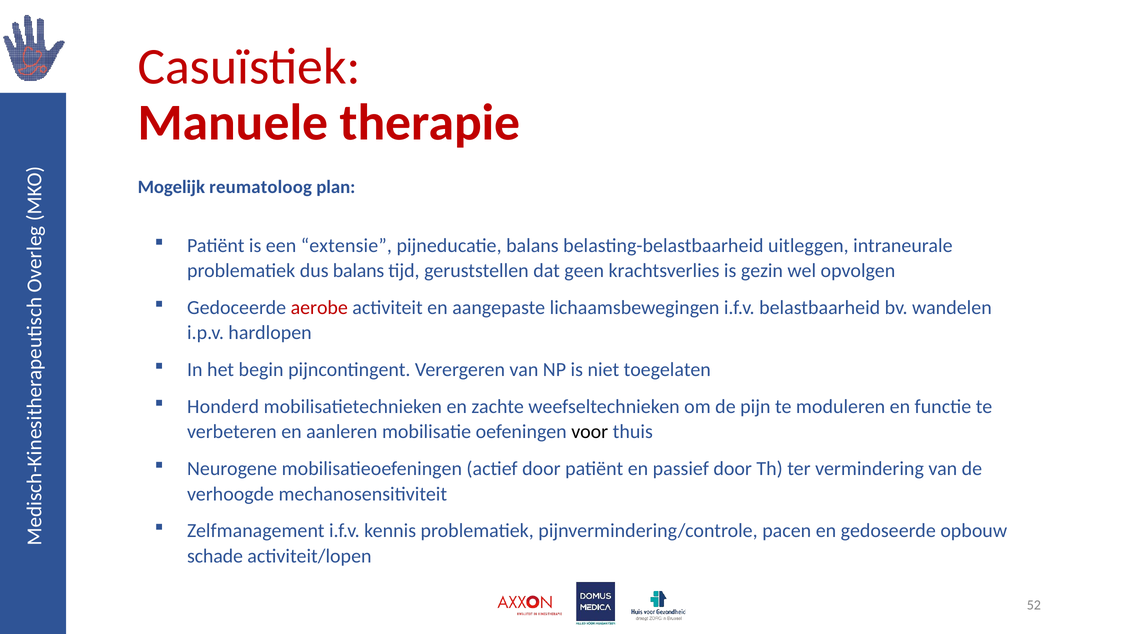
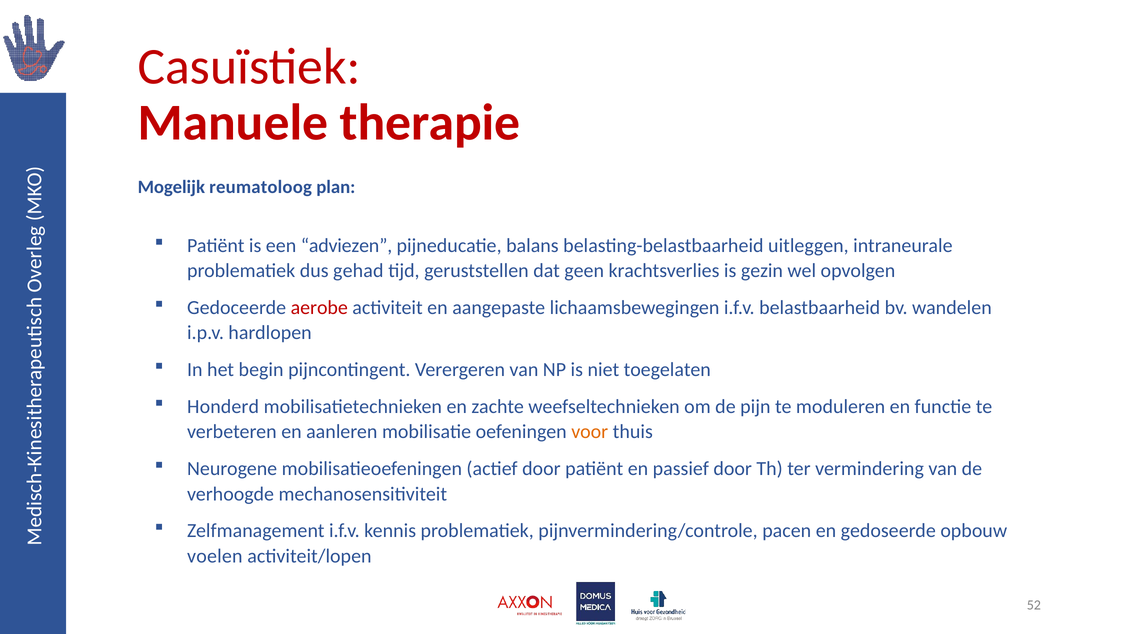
extensie: extensie -> adviezen (347, 246)
dus balans: balans -> gehad (358, 271)
voor colour: black -> orange (590, 432)
schade: schade -> voelen (215, 556)
